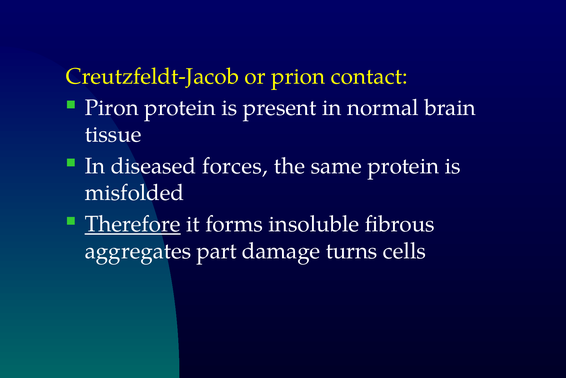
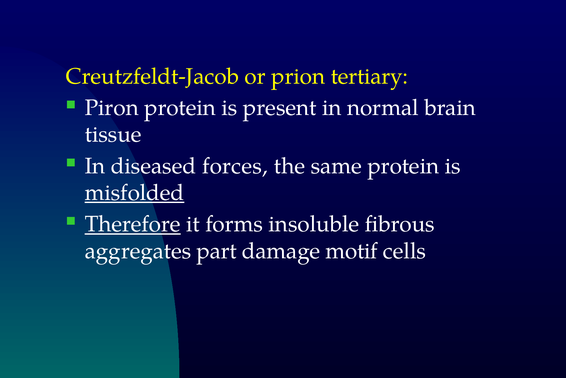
contact: contact -> tertiary (369, 76)
misfolded underline: none -> present (135, 193)
turns: turns -> motif (352, 251)
